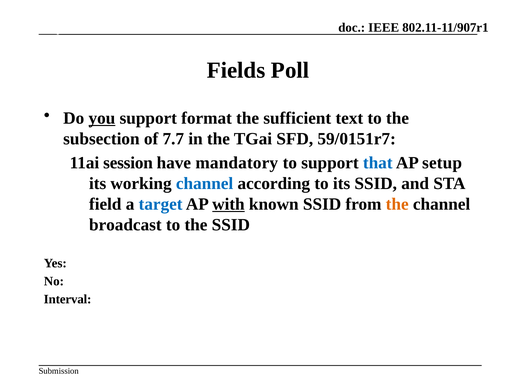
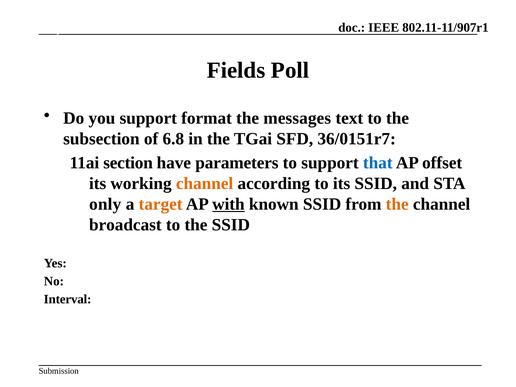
you underline: present -> none (102, 118)
sufficient: sufficient -> messages (297, 118)
7.7: 7.7 -> 6.8 (173, 139)
59/0151r7: 59/0151r7 -> 36/0151r7 (357, 139)
session: session -> section (128, 163)
mandatory: mandatory -> parameters (237, 163)
setup: setup -> offset (442, 163)
channel colour: blue -> orange (205, 184)
field: field -> only (105, 204)
target colour: blue -> orange (161, 204)
